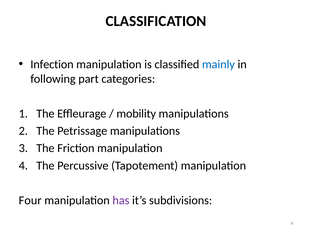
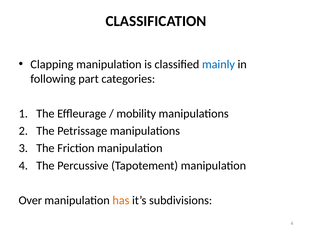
Infection: Infection -> Clapping (52, 64)
Four: Four -> Over (30, 200)
has colour: purple -> orange (121, 200)
